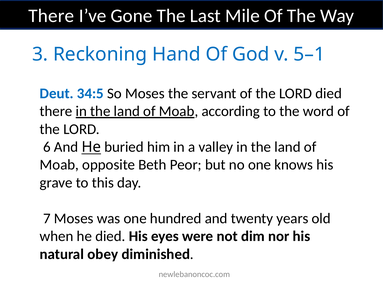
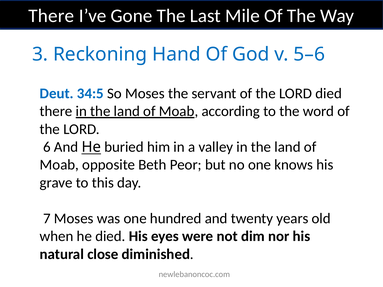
5–1: 5–1 -> 5–6 (309, 54)
obey: obey -> close (103, 254)
